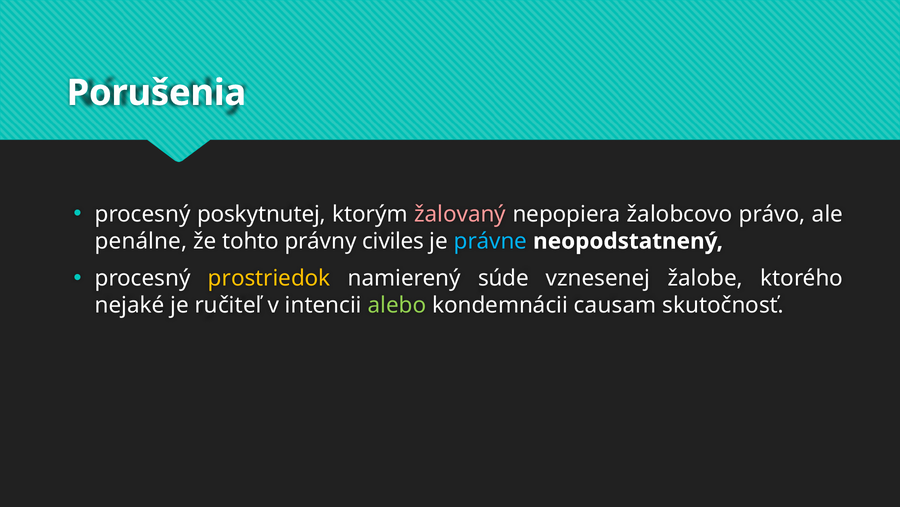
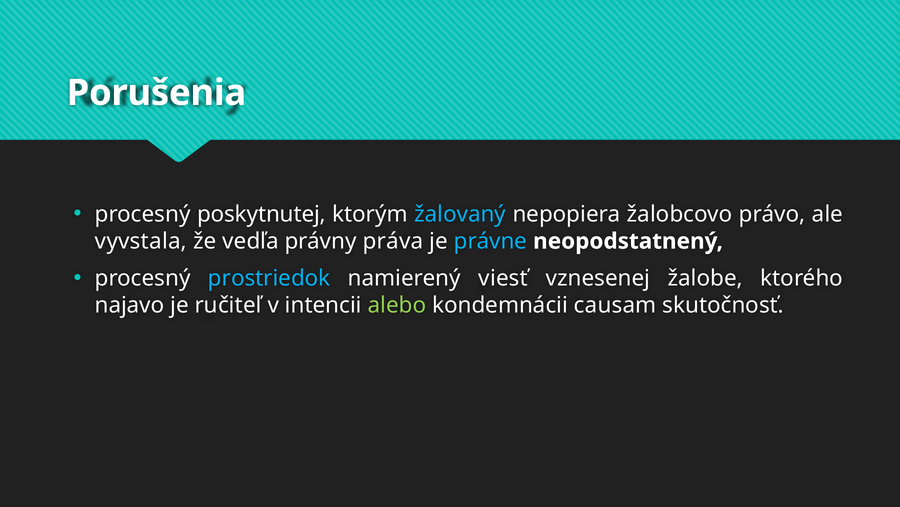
žalovaný colour: pink -> light blue (460, 214)
penálne: penálne -> vyvstala (141, 241)
tohto: tohto -> vedľa (251, 241)
civiles: civiles -> práva (393, 241)
prostriedok colour: yellow -> light blue (269, 278)
súde: súde -> viesť (503, 278)
nejaké: nejaké -> najavo (130, 305)
